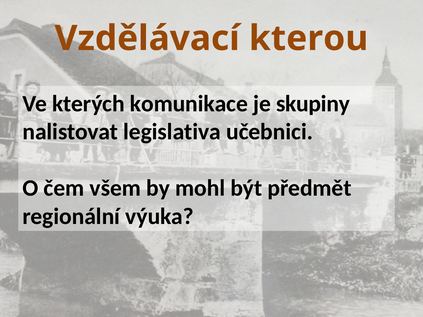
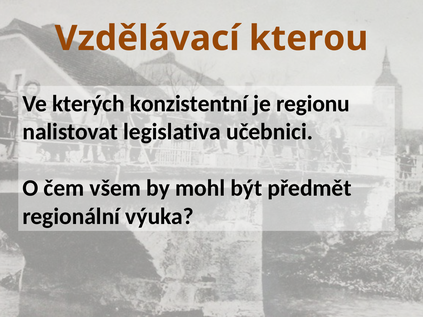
komunikace: komunikace -> konzistentní (189, 104)
skupiny: skupiny -> regionu (313, 104)
